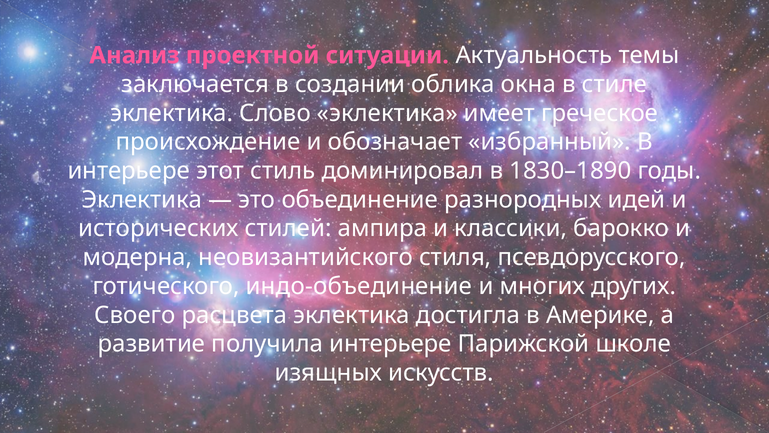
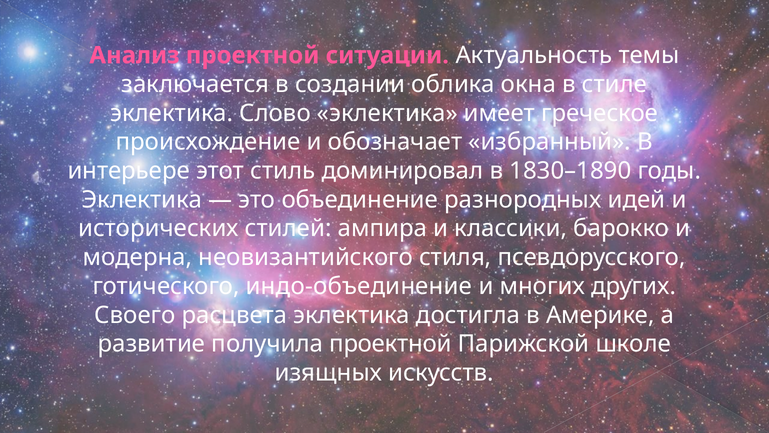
получила интерьере: интерьере -> проектной (391, 344)
